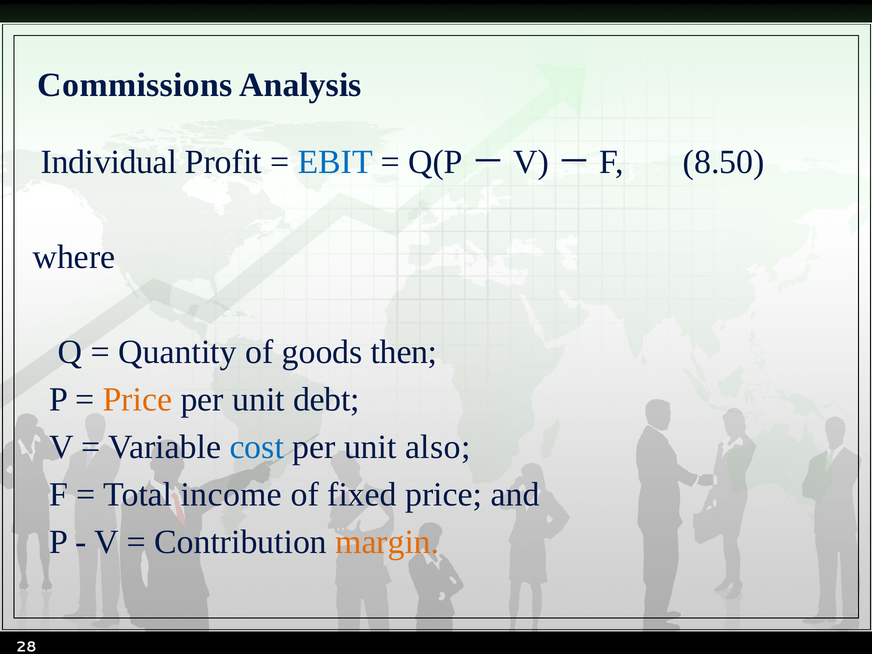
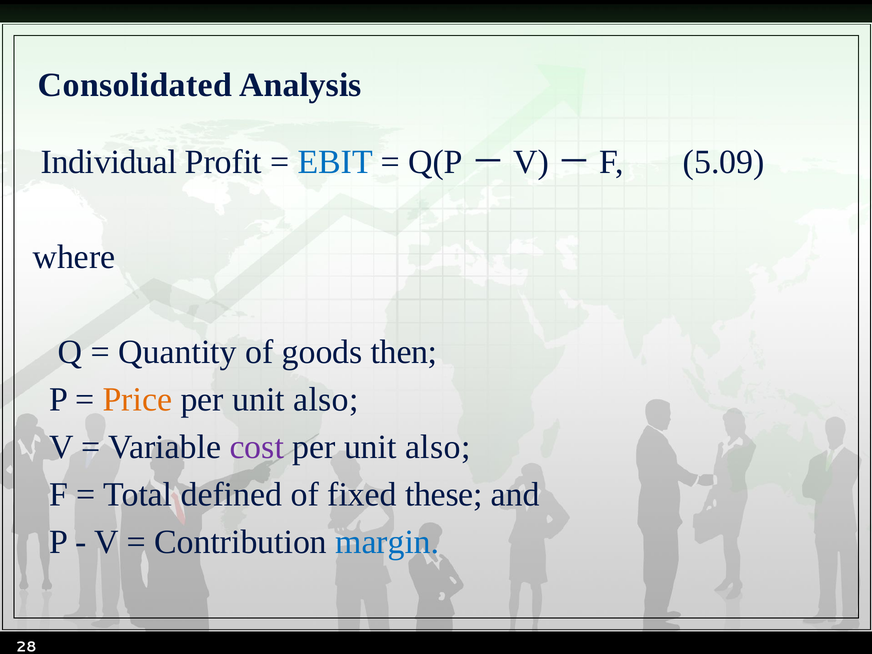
Commissions: Commissions -> Consolidated (135, 85)
8.50: 8.50 -> 5.09 (724, 162)
debt: debt -> also (326, 399)
cost colour: blue -> purple (257, 447)
income: income -> defined (232, 494)
fixed price: price -> these (444, 494)
margin colour: orange -> blue (387, 542)
